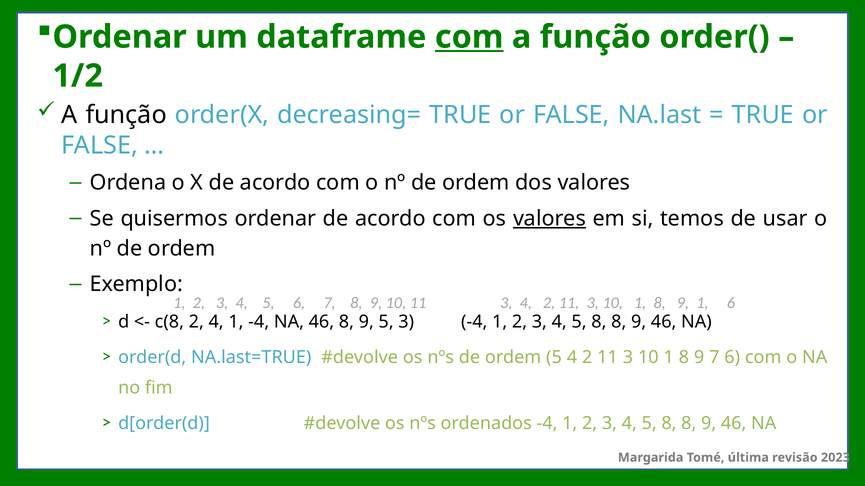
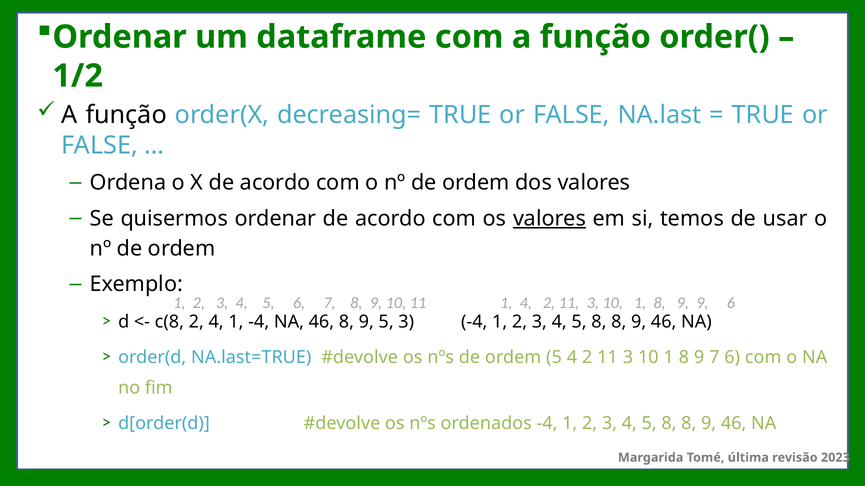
com underline: present -> none (469, 37)
10 11 3: 3 -> 1 (506, 303)
9 1: 1 -> 9 (702, 303)
